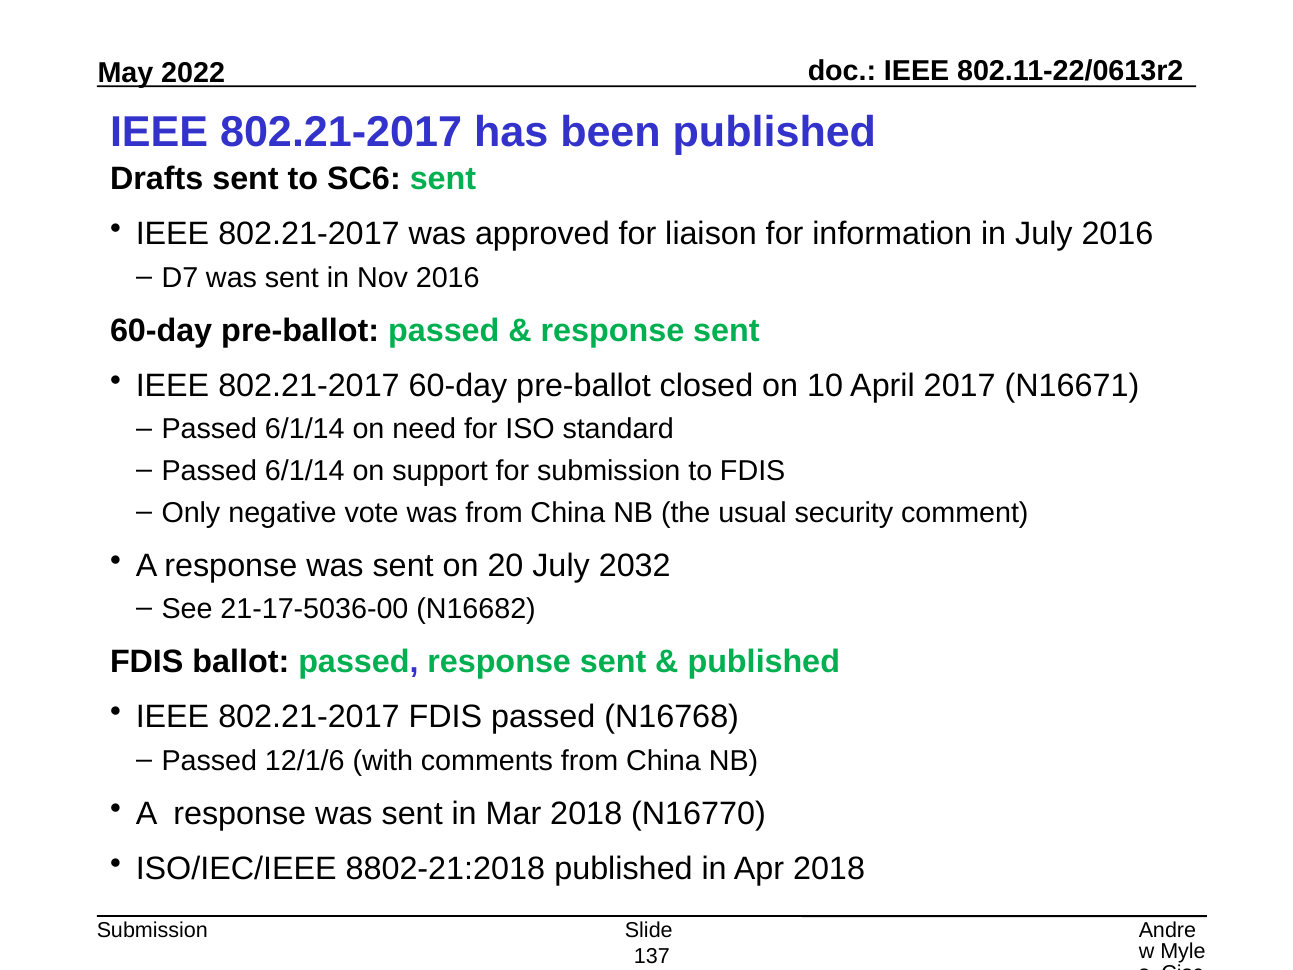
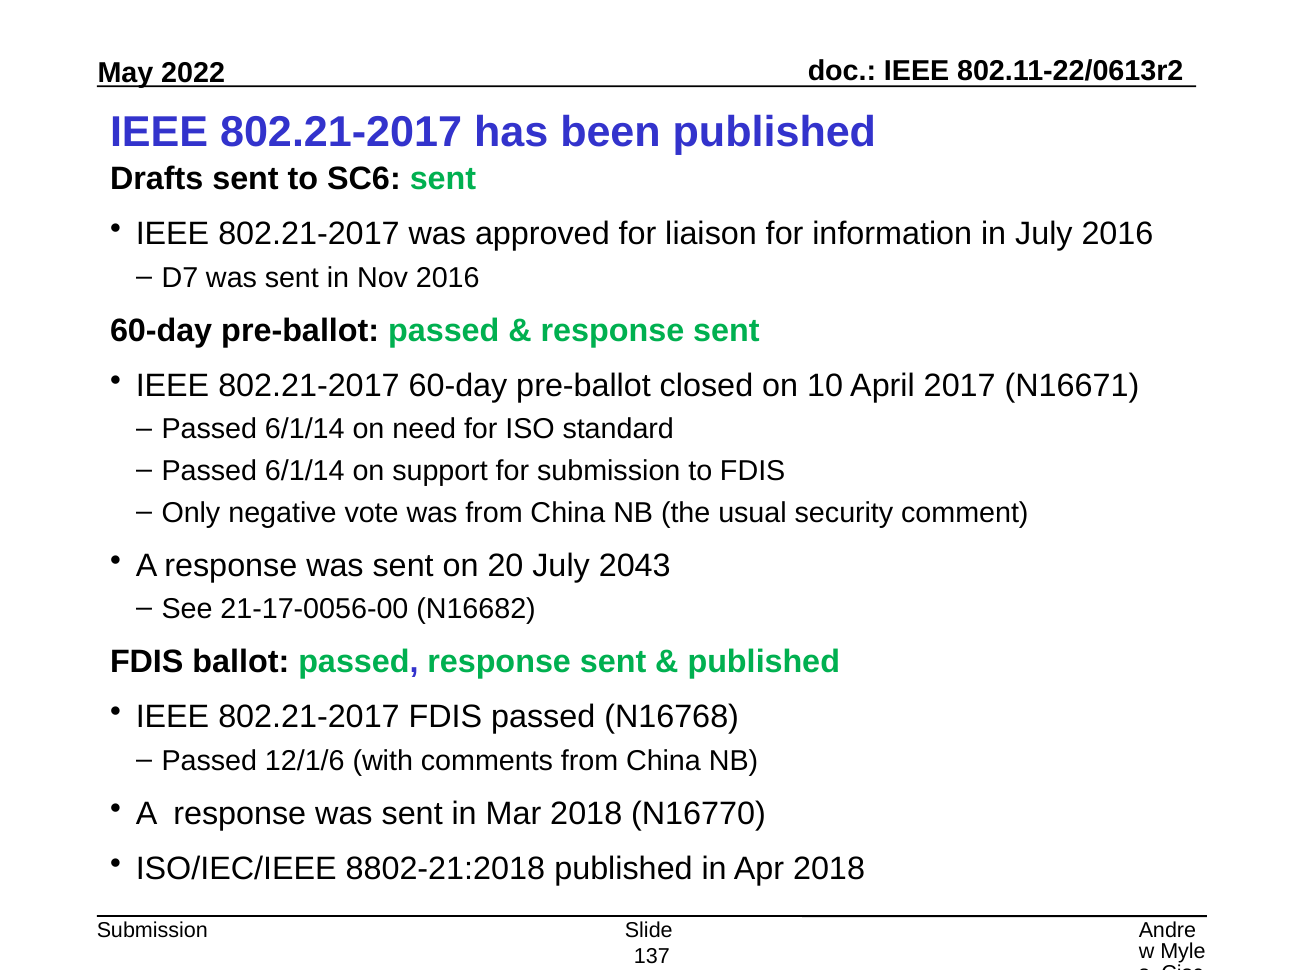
2032: 2032 -> 2043 (635, 565)
21-17-5036-00: 21-17-5036-00 -> 21-17-0056-00 (314, 609)
